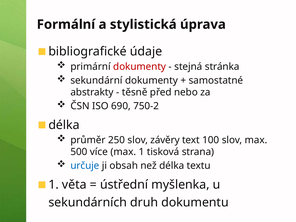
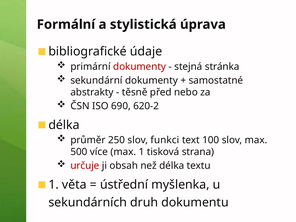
750-2: 750-2 -> 620-2 (146, 106)
závěry: závěry -> funkci (165, 140)
určuje colour: blue -> red (85, 166)
